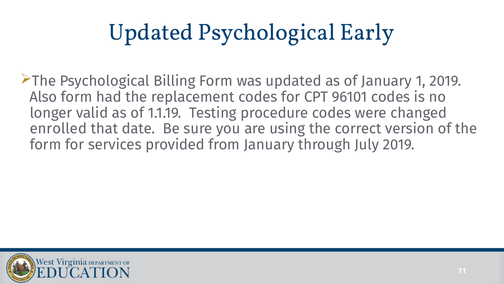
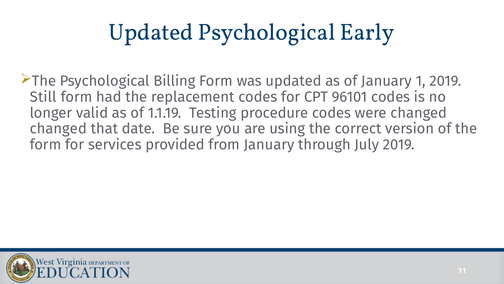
Also: Also -> Still (43, 97)
enrolled: enrolled -> changed (58, 129)
